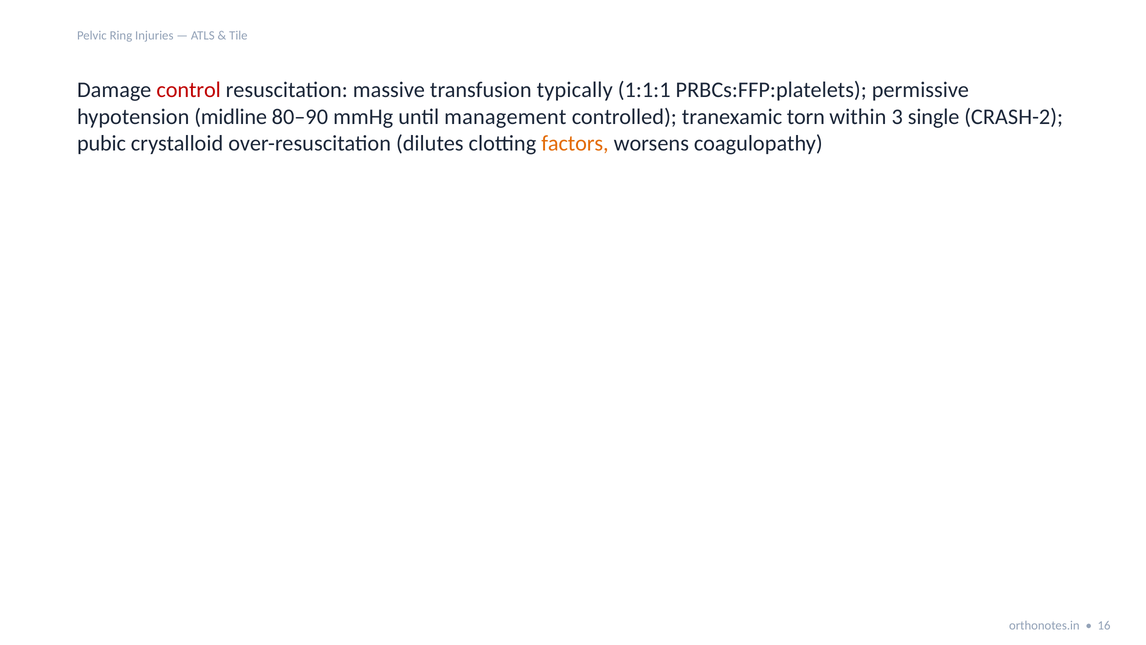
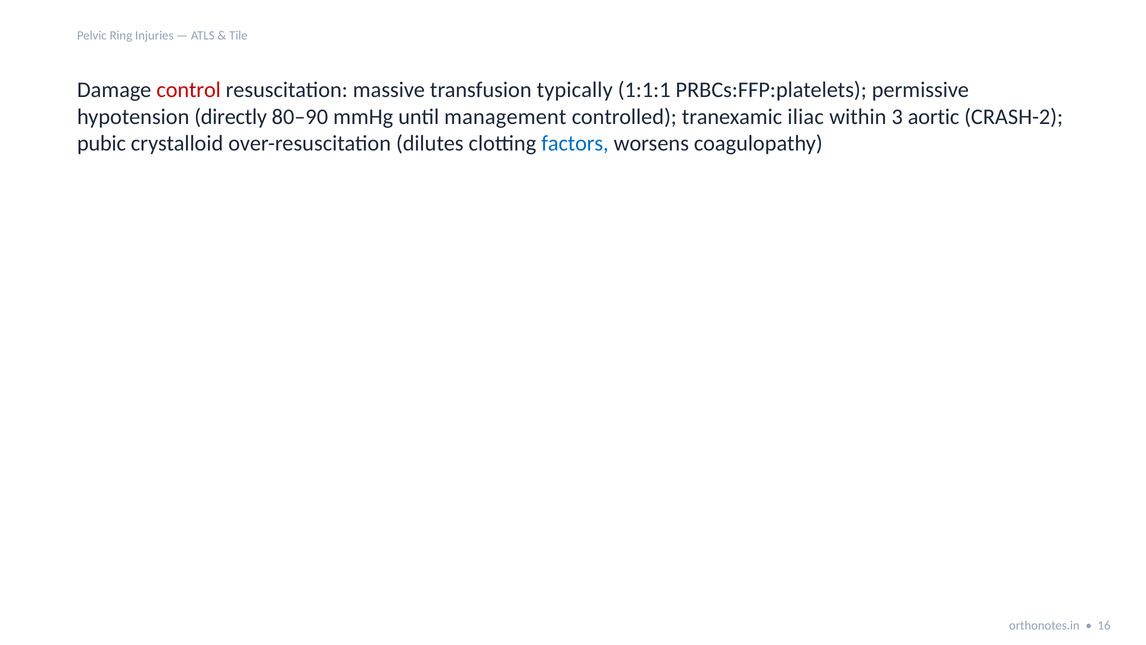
midline: midline -> directly (231, 117)
torn: torn -> iliac (806, 117)
single: single -> aortic (934, 117)
factors colour: orange -> blue (575, 143)
